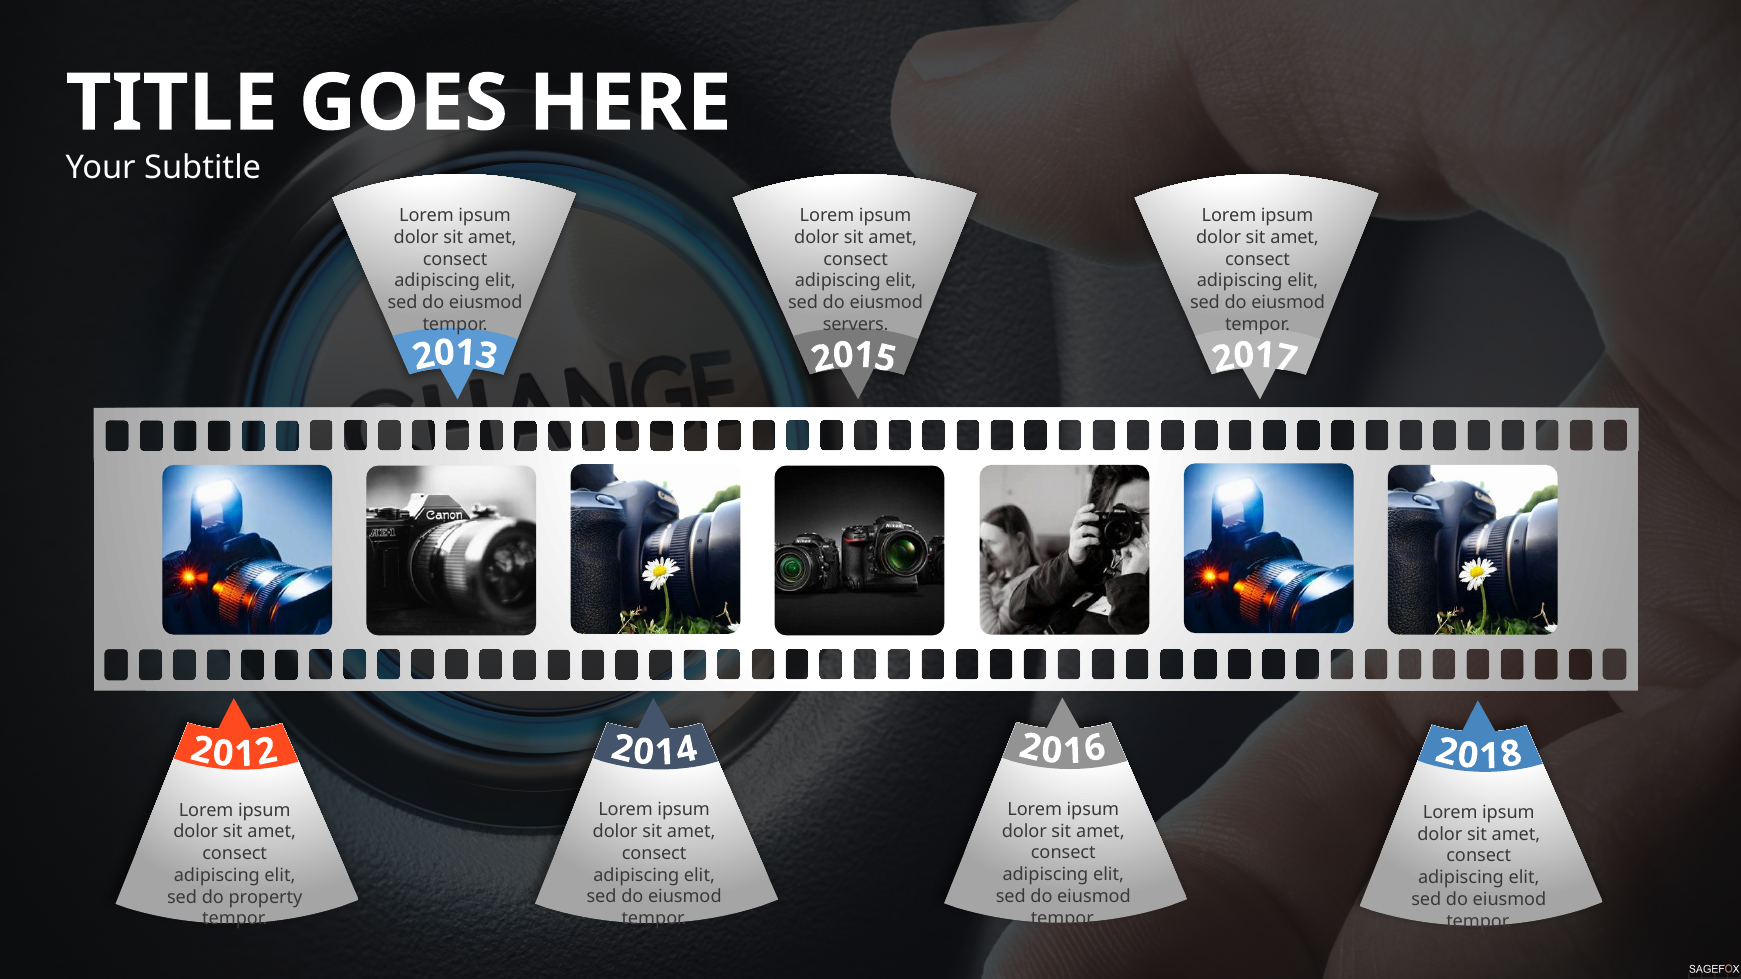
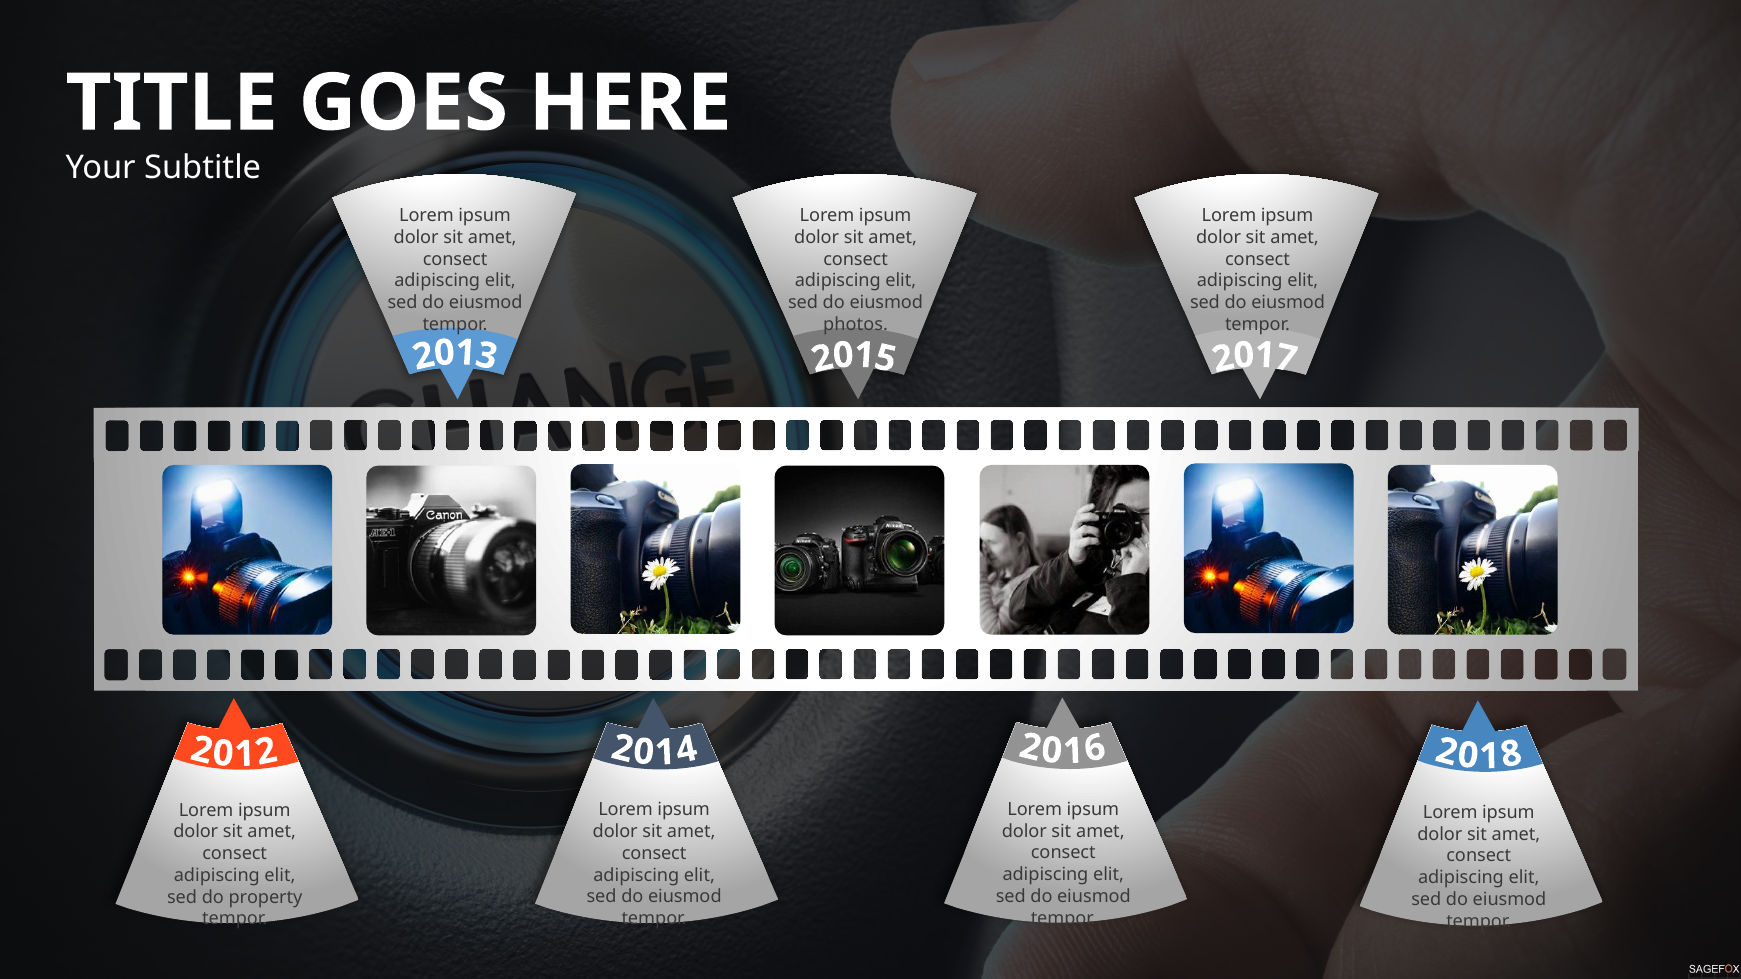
servers: servers -> photos (856, 325)
